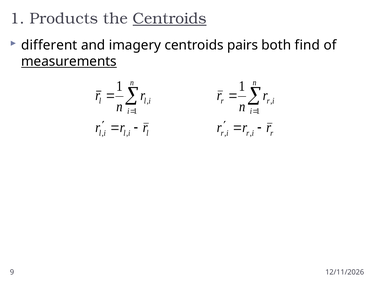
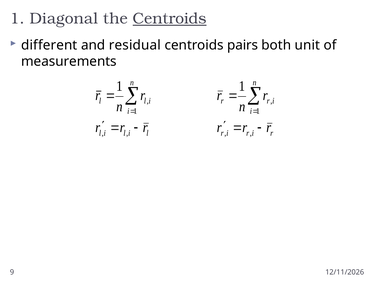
Products: Products -> Diagonal (64, 18)
imagery: imagery -> residual (135, 45)
find: find -> unit (307, 45)
measurements underline: present -> none (69, 61)
